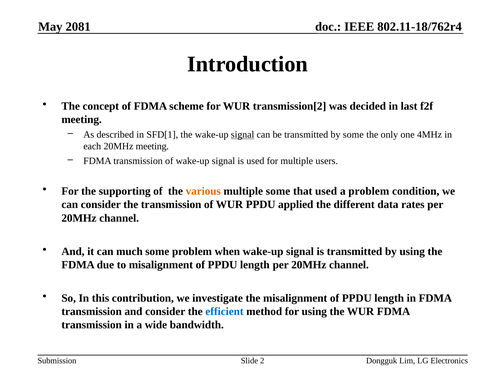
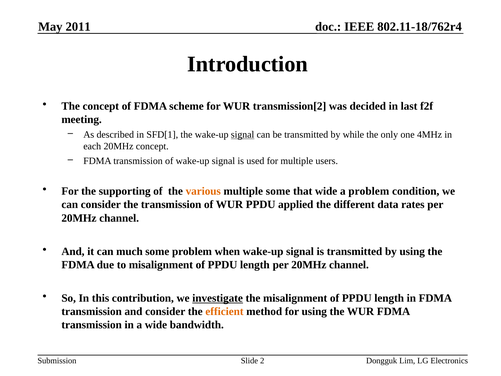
2081: 2081 -> 2011 (78, 27)
by some: some -> while (353, 135)
20MHz meeting: meeting -> concept (152, 146)
that used: used -> wide (326, 191)
investigate underline: none -> present (218, 298)
efficient colour: blue -> orange (224, 311)
